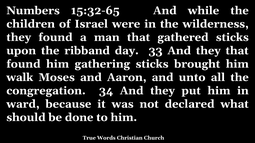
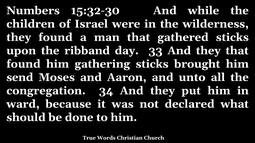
15:32-65: 15:32-65 -> 15:32-30 (95, 11)
walk: walk -> send (20, 78)
